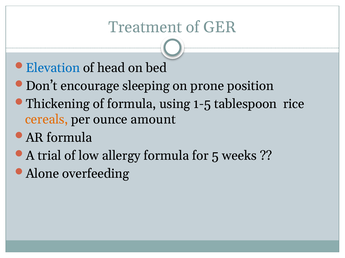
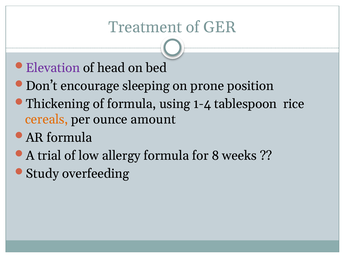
Elevation colour: blue -> purple (53, 68)
1-5: 1-5 -> 1-4 (202, 104)
5: 5 -> 8 (215, 156)
Alone: Alone -> Study (42, 174)
